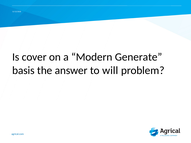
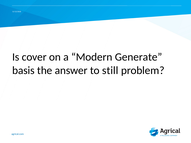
will: will -> still (110, 70)
